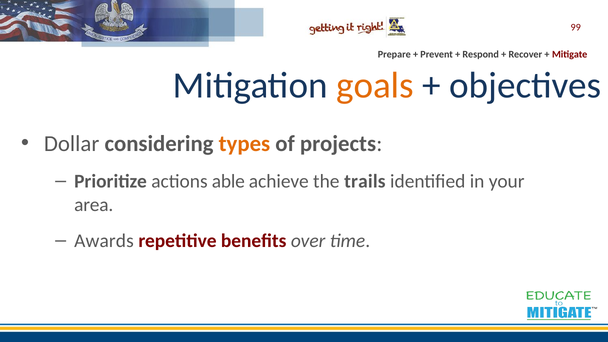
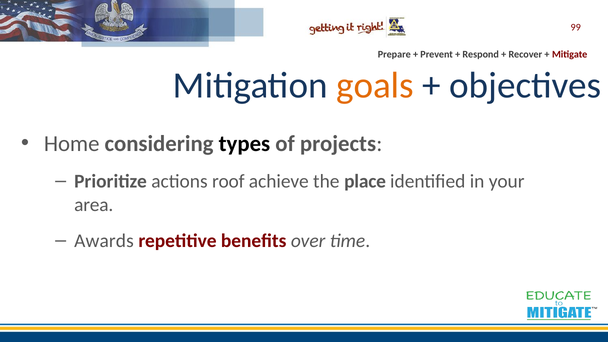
Dollar: Dollar -> Home (72, 144)
types colour: orange -> black (244, 144)
able: able -> roof (228, 181)
trails: trails -> place (365, 181)
